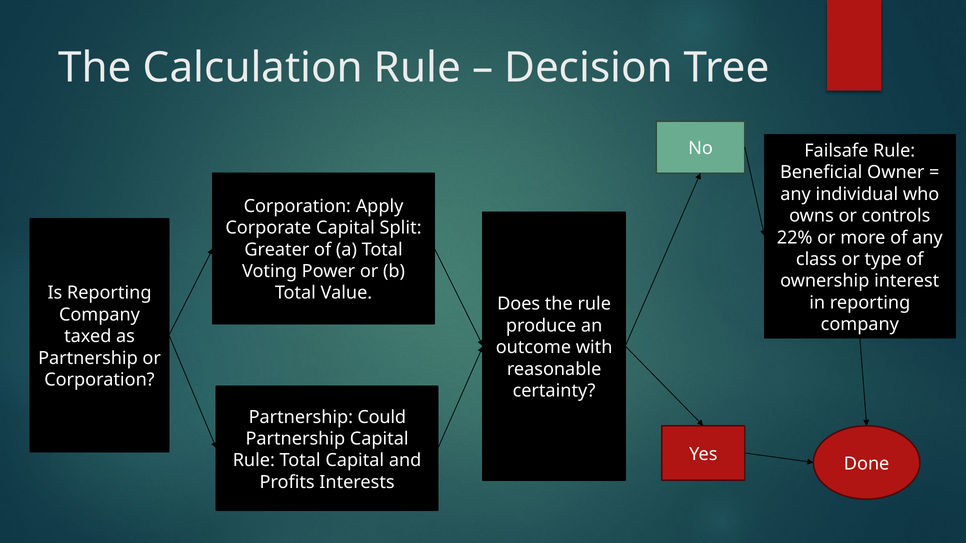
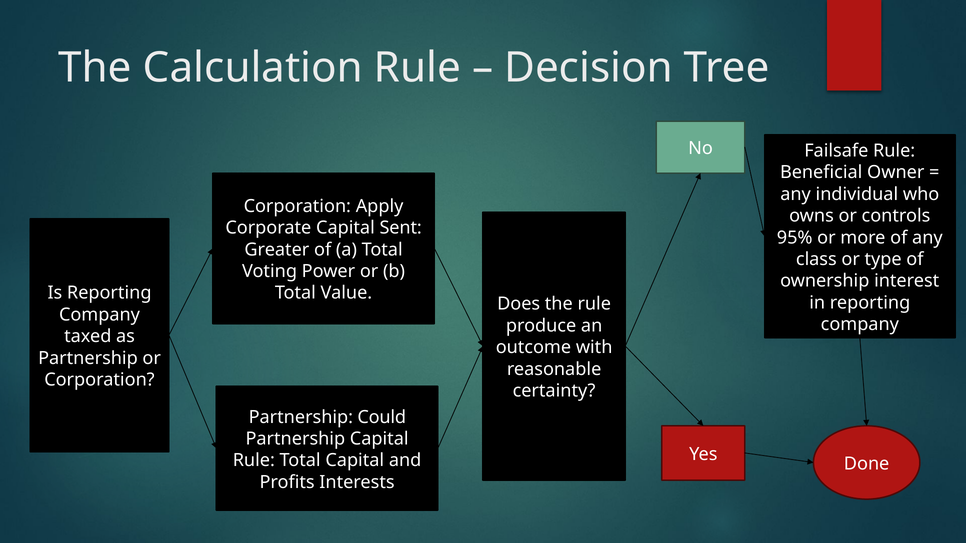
Split: Split -> Sent (401, 228)
22%: 22% -> 95% (795, 238)
